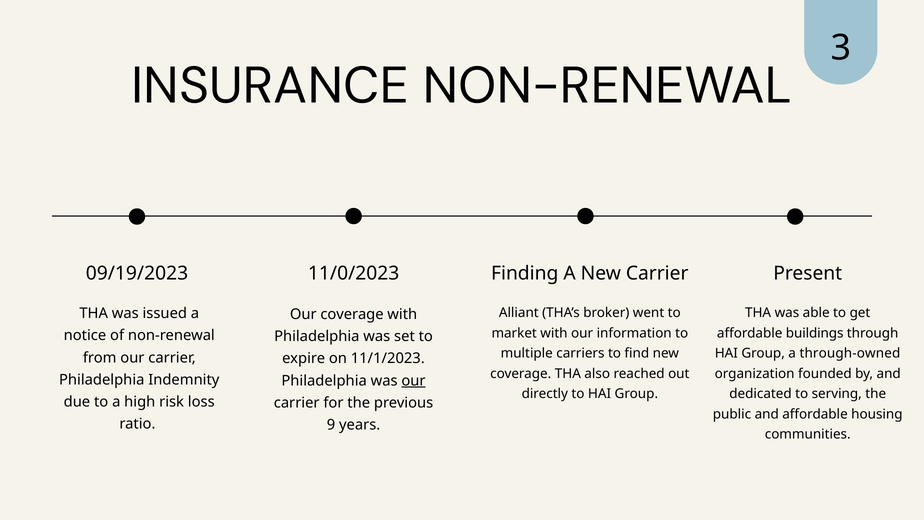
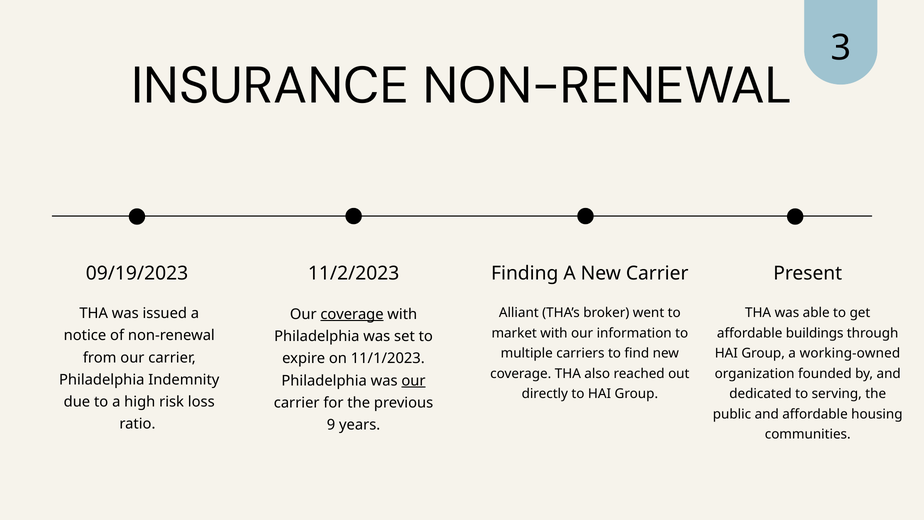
11/0/2023: 11/0/2023 -> 11/2/2023 (354, 273)
coverage underline: none -> present (352, 314)
through-owned: through-owned -> working-owned (850, 353)
